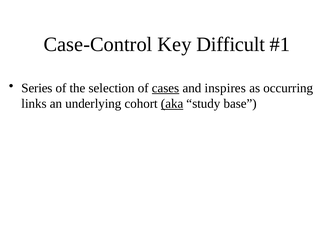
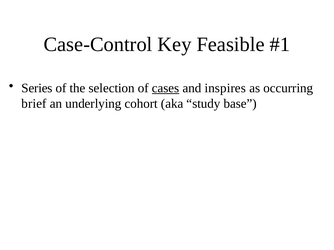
Difficult: Difficult -> Feasible (231, 45)
links: links -> brief (34, 104)
aka underline: present -> none (172, 104)
